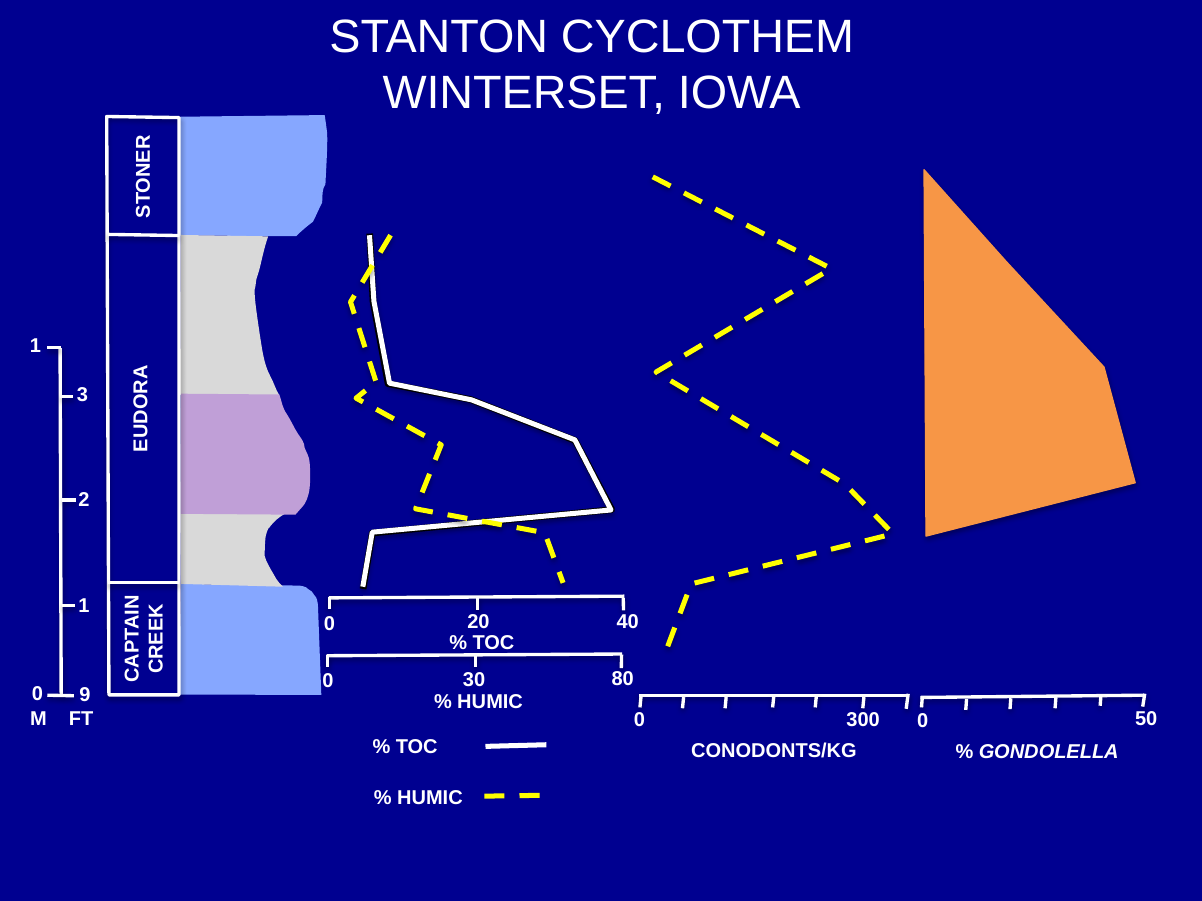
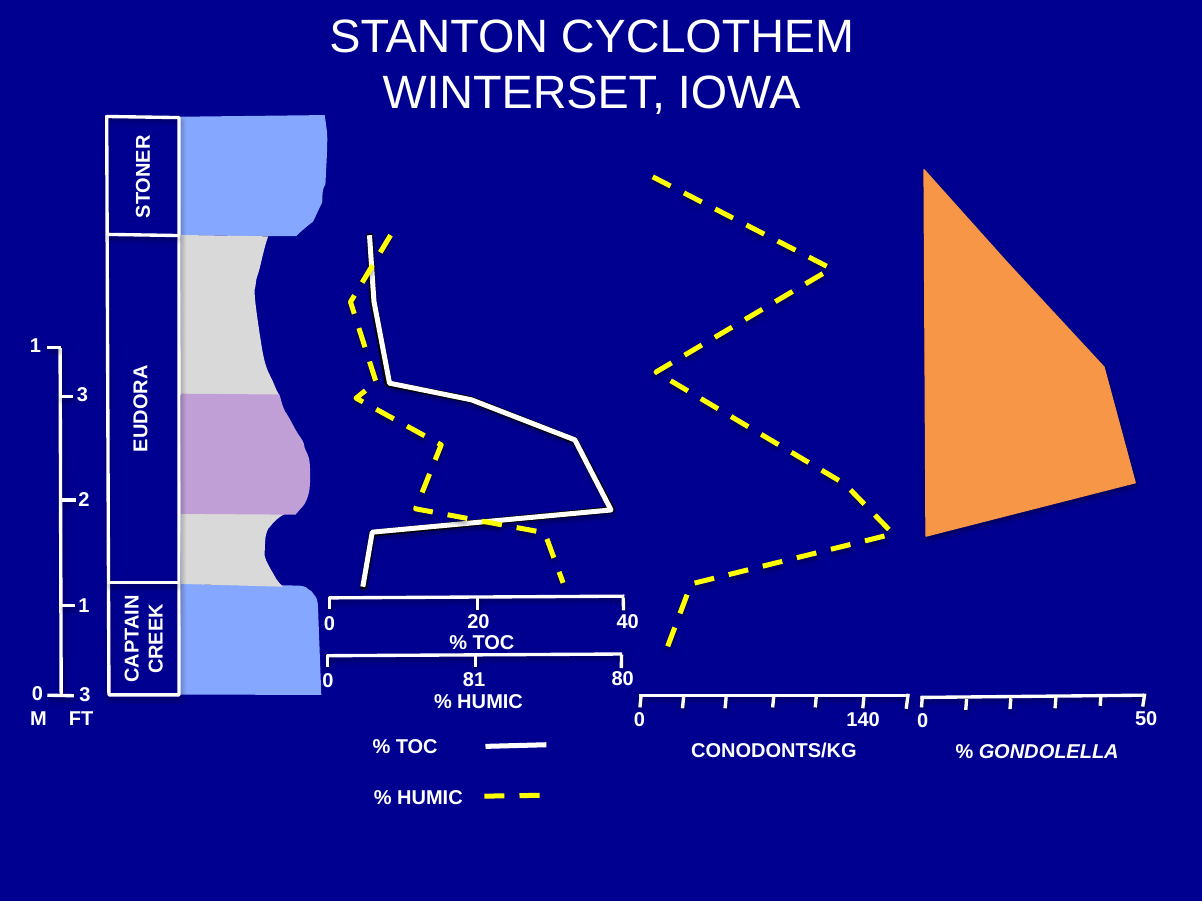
30: 30 -> 81 (474, 680)
0 9: 9 -> 3 (85, 695)
300: 300 -> 140 (863, 720)
